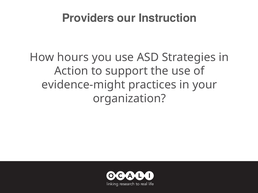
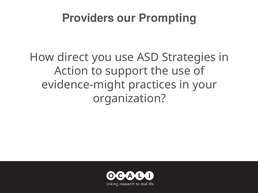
Instruction: Instruction -> Prompting (168, 18)
hours: hours -> direct (73, 57)
